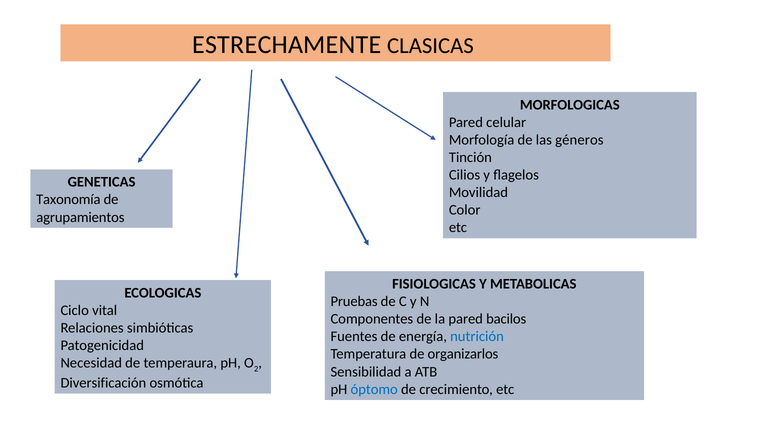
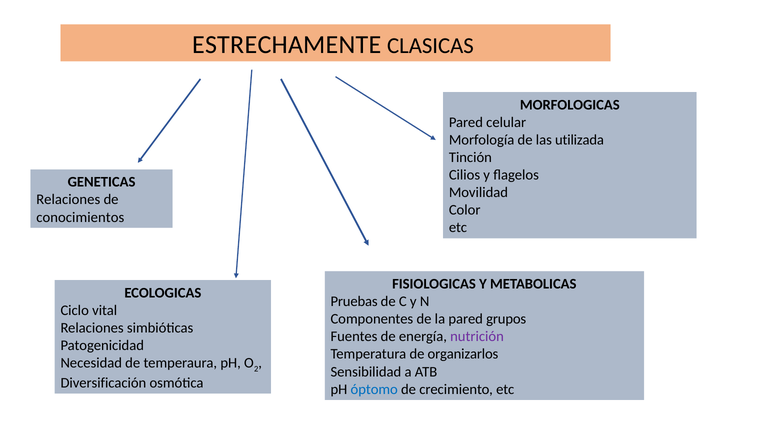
géneros: géneros -> utilizada (580, 140)
Taxonomía: Taxonomía -> Relaciones (68, 200)
agrupamientos: agrupamientos -> conocimientos (80, 217)
bacilos: bacilos -> grupos (506, 319)
nutrición colour: blue -> purple (477, 336)
